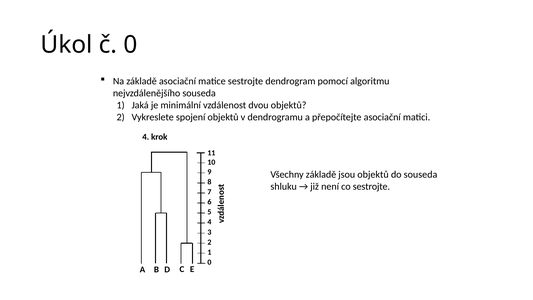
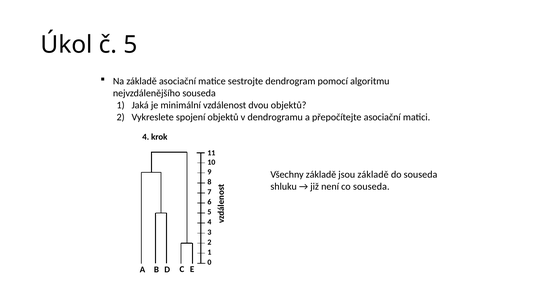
č 0: 0 -> 5 (131, 45)
jsou objektů: objektů -> základě (373, 174)
co sestrojte: sestrojte -> souseda (371, 186)
